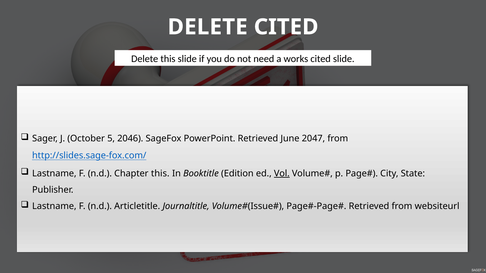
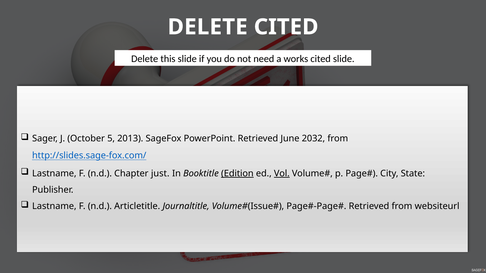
2046: 2046 -> 2013 (130, 139)
2047: 2047 -> 2032 (313, 139)
Chapter this: this -> just (160, 174)
Edition underline: none -> present (237, 174)
